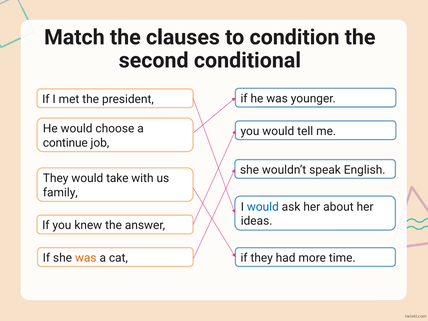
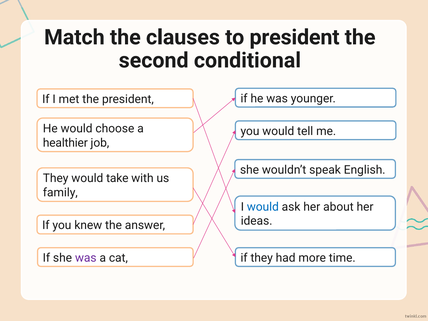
to condition: condition -> president (295, 37)
continue: continue -> healthier (65, 143)
was colour: orange -> purple (86, 258)
